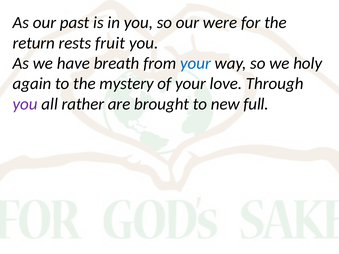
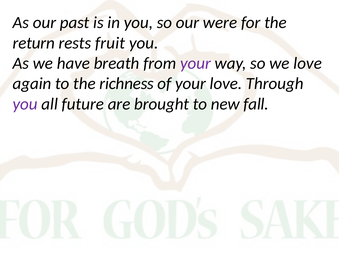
your colour: blue -> purple (196, 63)
we holy: holy -> love (308, 63)
mystery: mystery -> richness (127, 84)
rather: rather -> future (83, 104)
full: full -> fall (256, 104)
